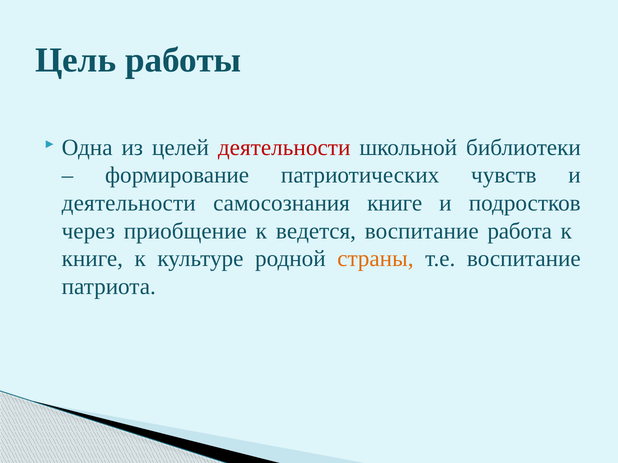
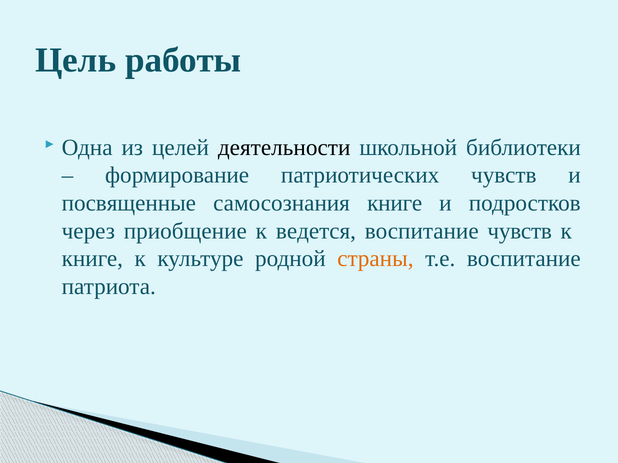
деятельности colour: red -> black (284, 148)
деятельности: деятельности -> посвященные (129, 203)
воспитание работа: работа -> чувств (520, 231)
